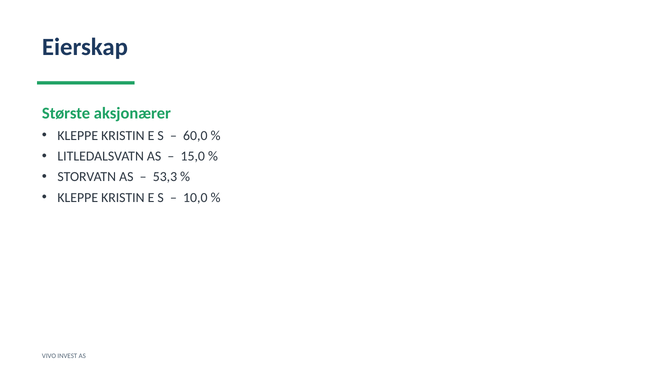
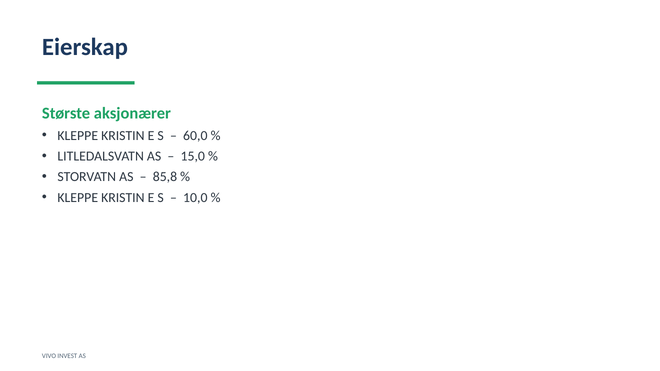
53,3: 53,3 -> 85,8 (165, 177)
